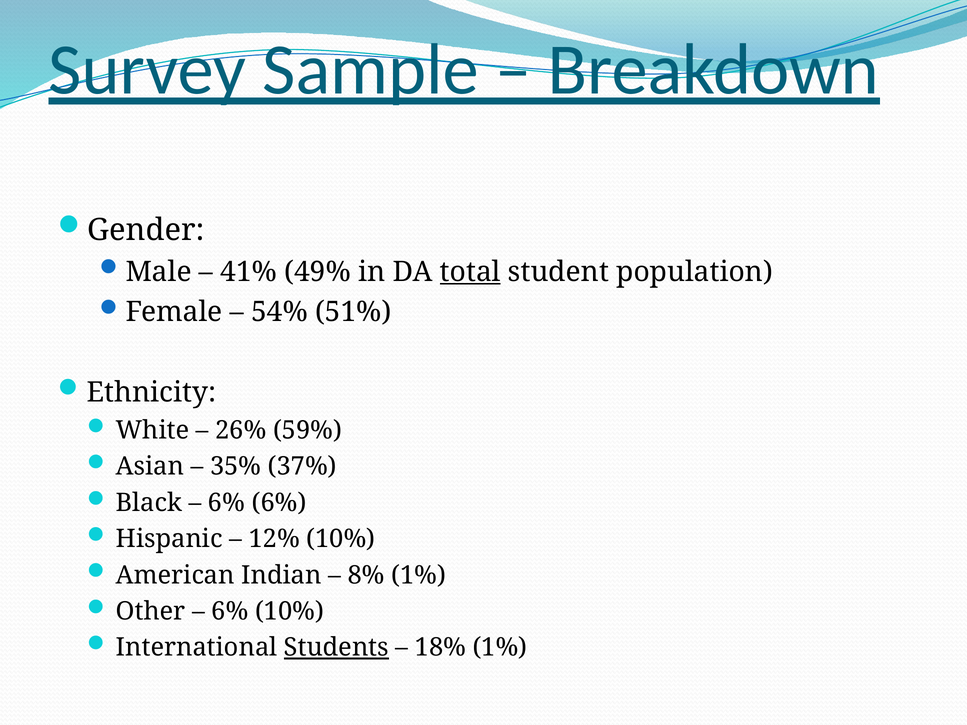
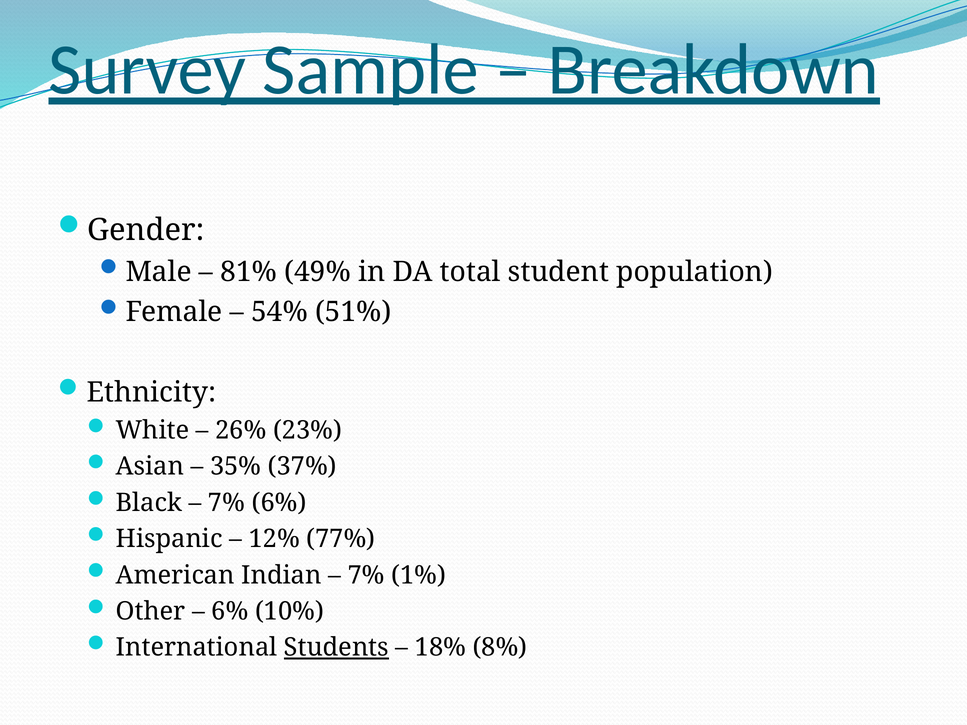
41%: 41% -> 81% (249, 272)
total underline: present -> none (470, 272)
59%: 59% -> 23% (308, 430)
6%: 6% -> 7% (227, 503)
12% 10%: 10% -> 77% (341, 539)
8%: 8% -> 7% (366, 575)
18% 1%: 1% -> 8% (500, 648)
